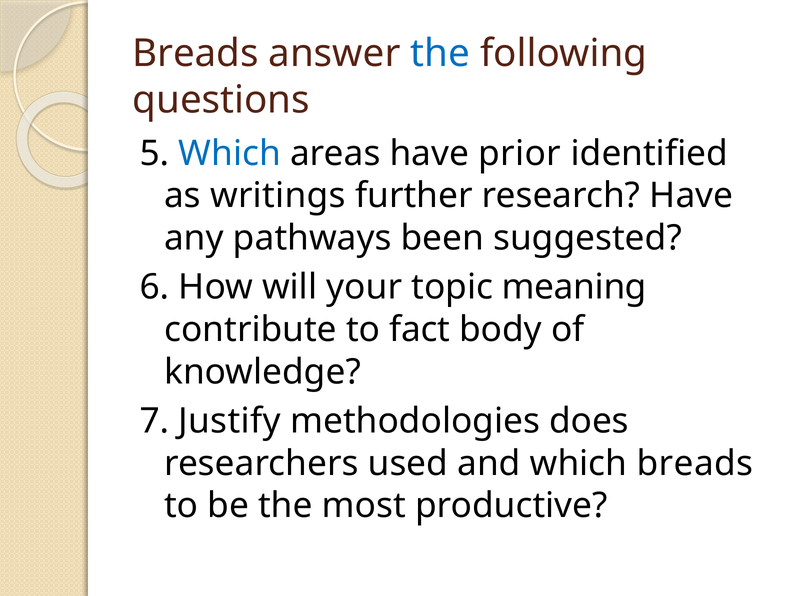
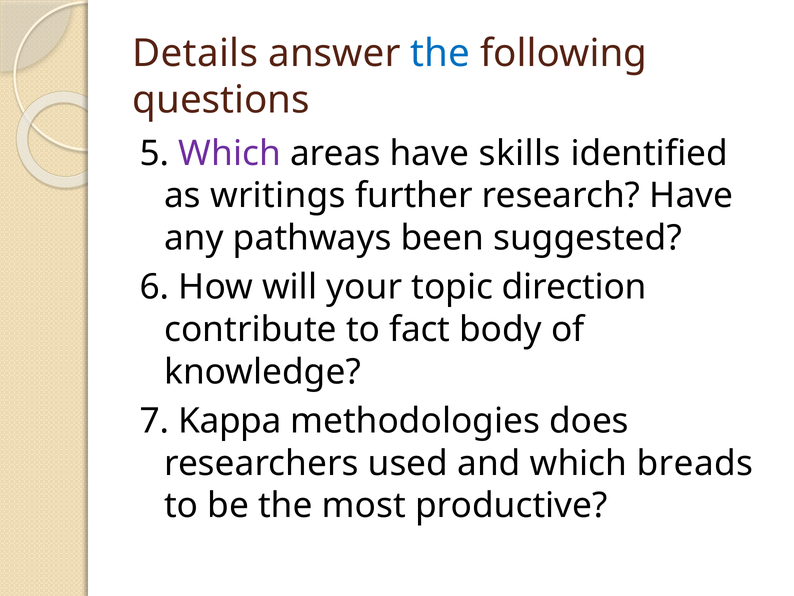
Breads: Breads -> Details (195, 54)
Which colour: blue -> purple (230, 153)
prior: prior -> skills (520, 153)
meaning: meaning -> direction (574, 287)
Justify: Justify -> Kappa (230, 421)
